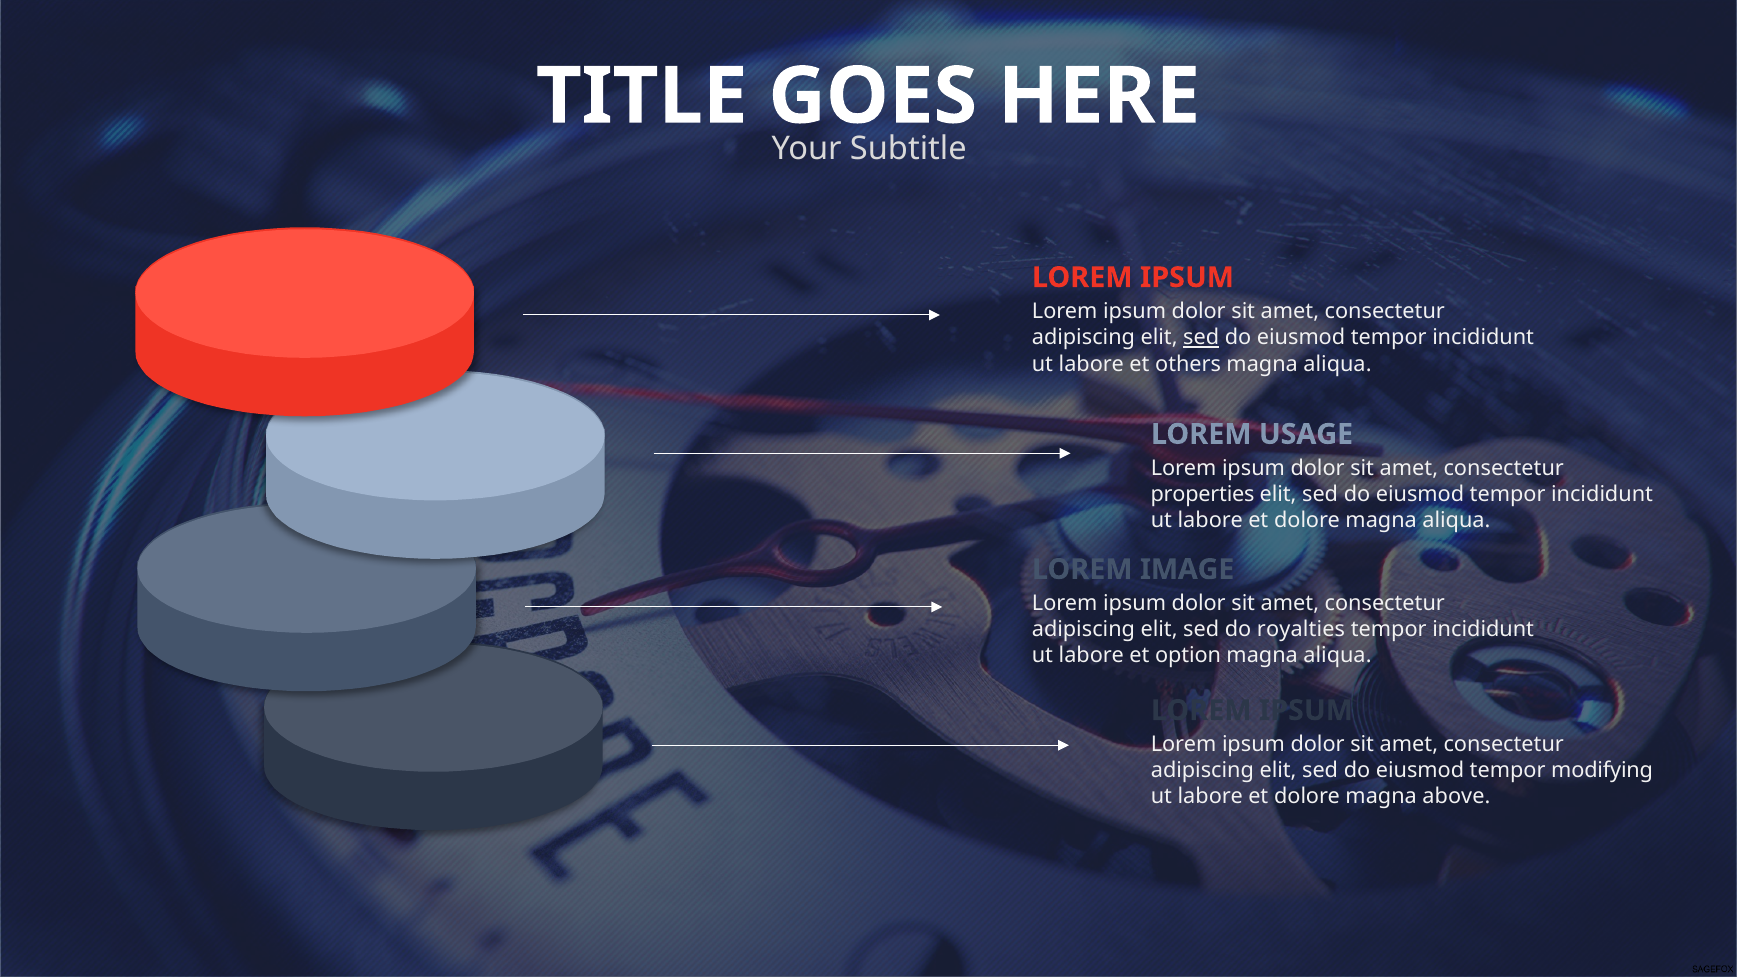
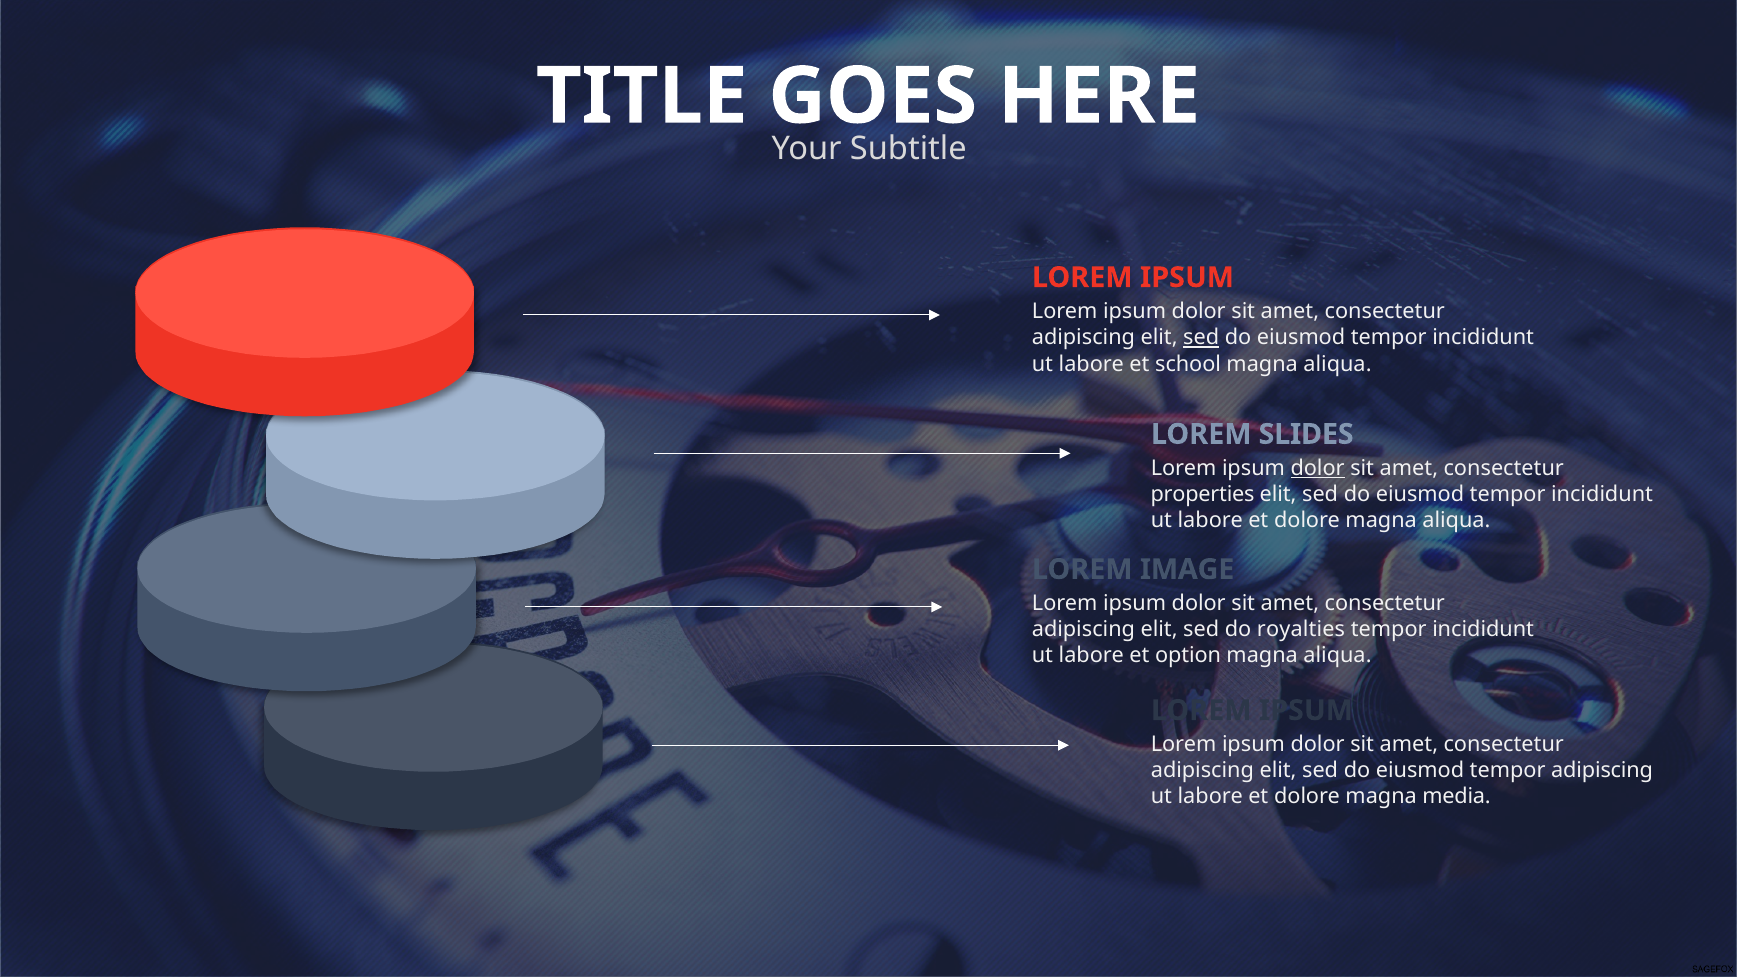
others: others -> school (1188, 364)
USAGE: USAGE -> SLIDES (1306, 434)
dolor underline: none -> present (1318, 468)
tempor modifying: modifying -> adipiscing (1602, 771)
above: above -> media (1457, 797)
